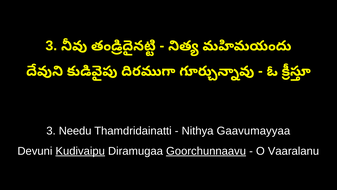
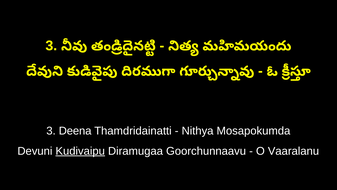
Needu: Needu -> Deena (75, 131)
Gaavumayyaa: Gaavumayyaa -> Mosapokumda (253, 131)
Goorchunnaavu underline: present -> none (206, 151)
